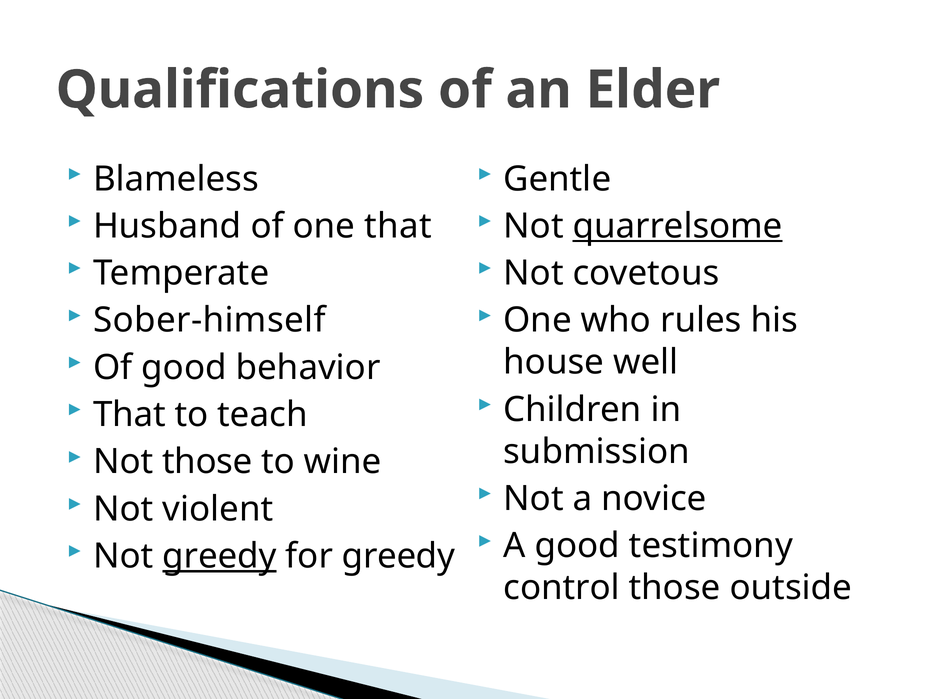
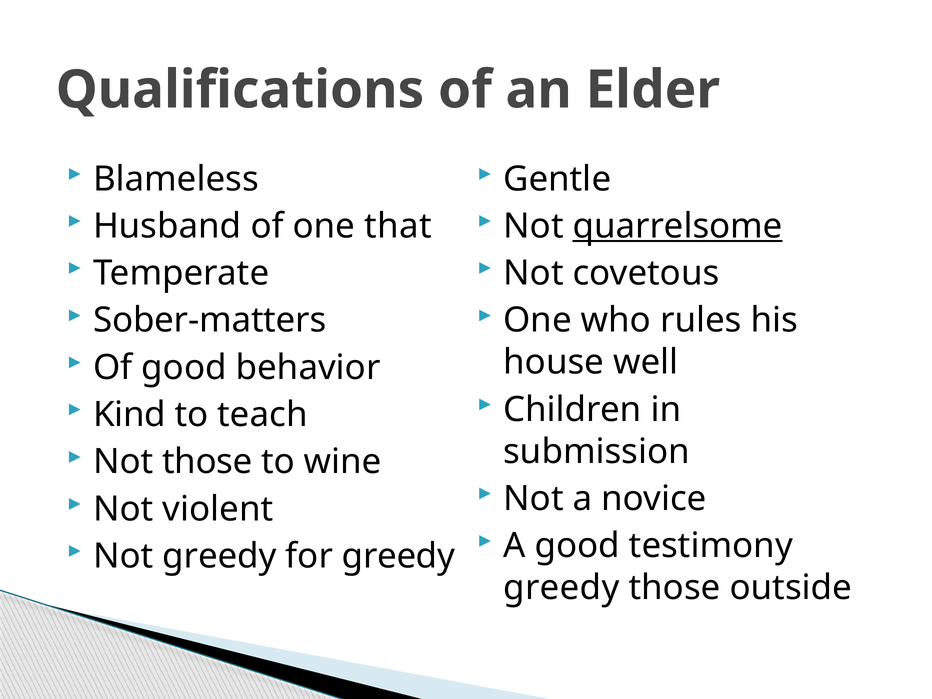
Sober-himself: Sober-himself -> Sober-matters (210, 320)
That: That -> Kind (129, 415)
greedy underline: present -> none (219, 556)
control: control -> greedy (561, 588)
